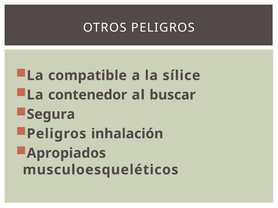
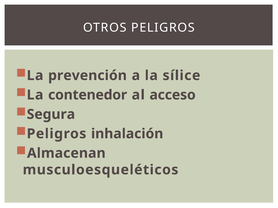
compatible: compatible -> prevención (87, 76)
buscar: buscar -> acceso (173, 95)
Apropiados: Apropiados -> Almacenan (66, 154)
